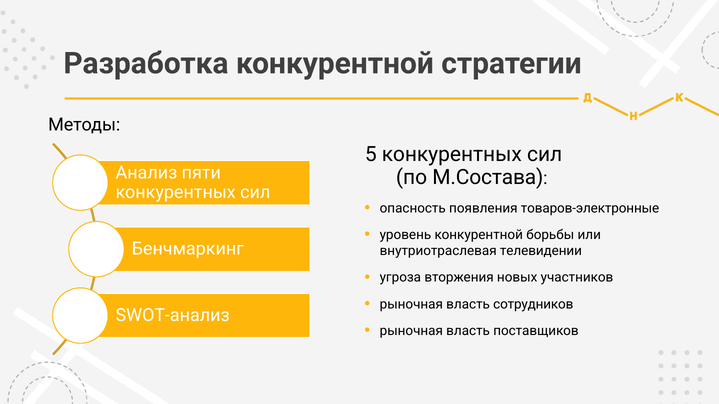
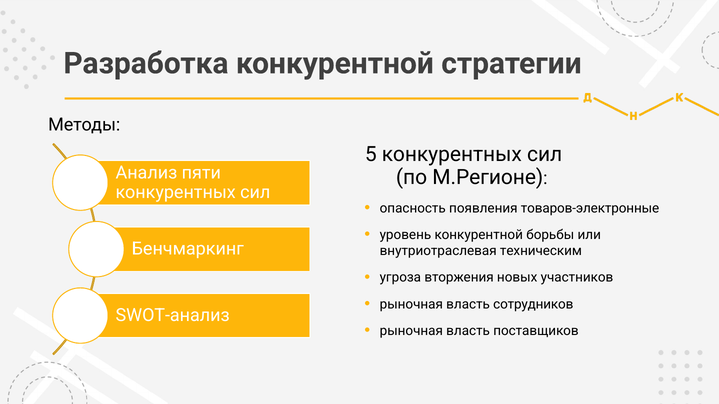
М.Состава: М.Состава -> М.Регионе (488, 177)
телевидении: телевидении -> техническим (541, 251)
